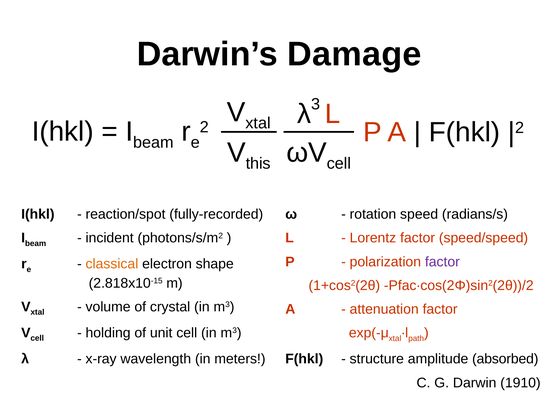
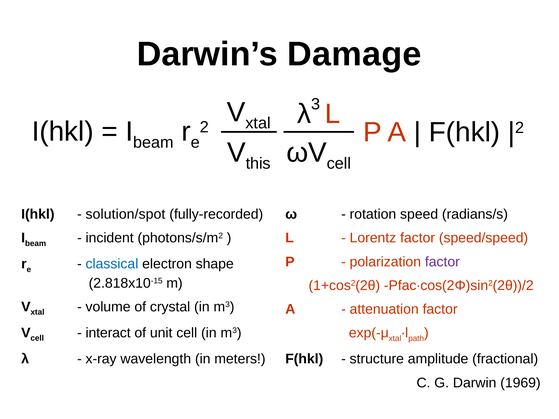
reaction/spot: reaction/spot -> solution/spot (125, 214)
classical colour: orange -> blue (112, 264)
holding: holding -> interact (108, 333)
absorbed: absorbed -> fractional (505, 359)
1910: 1910 -> 1969 (520, 383)
